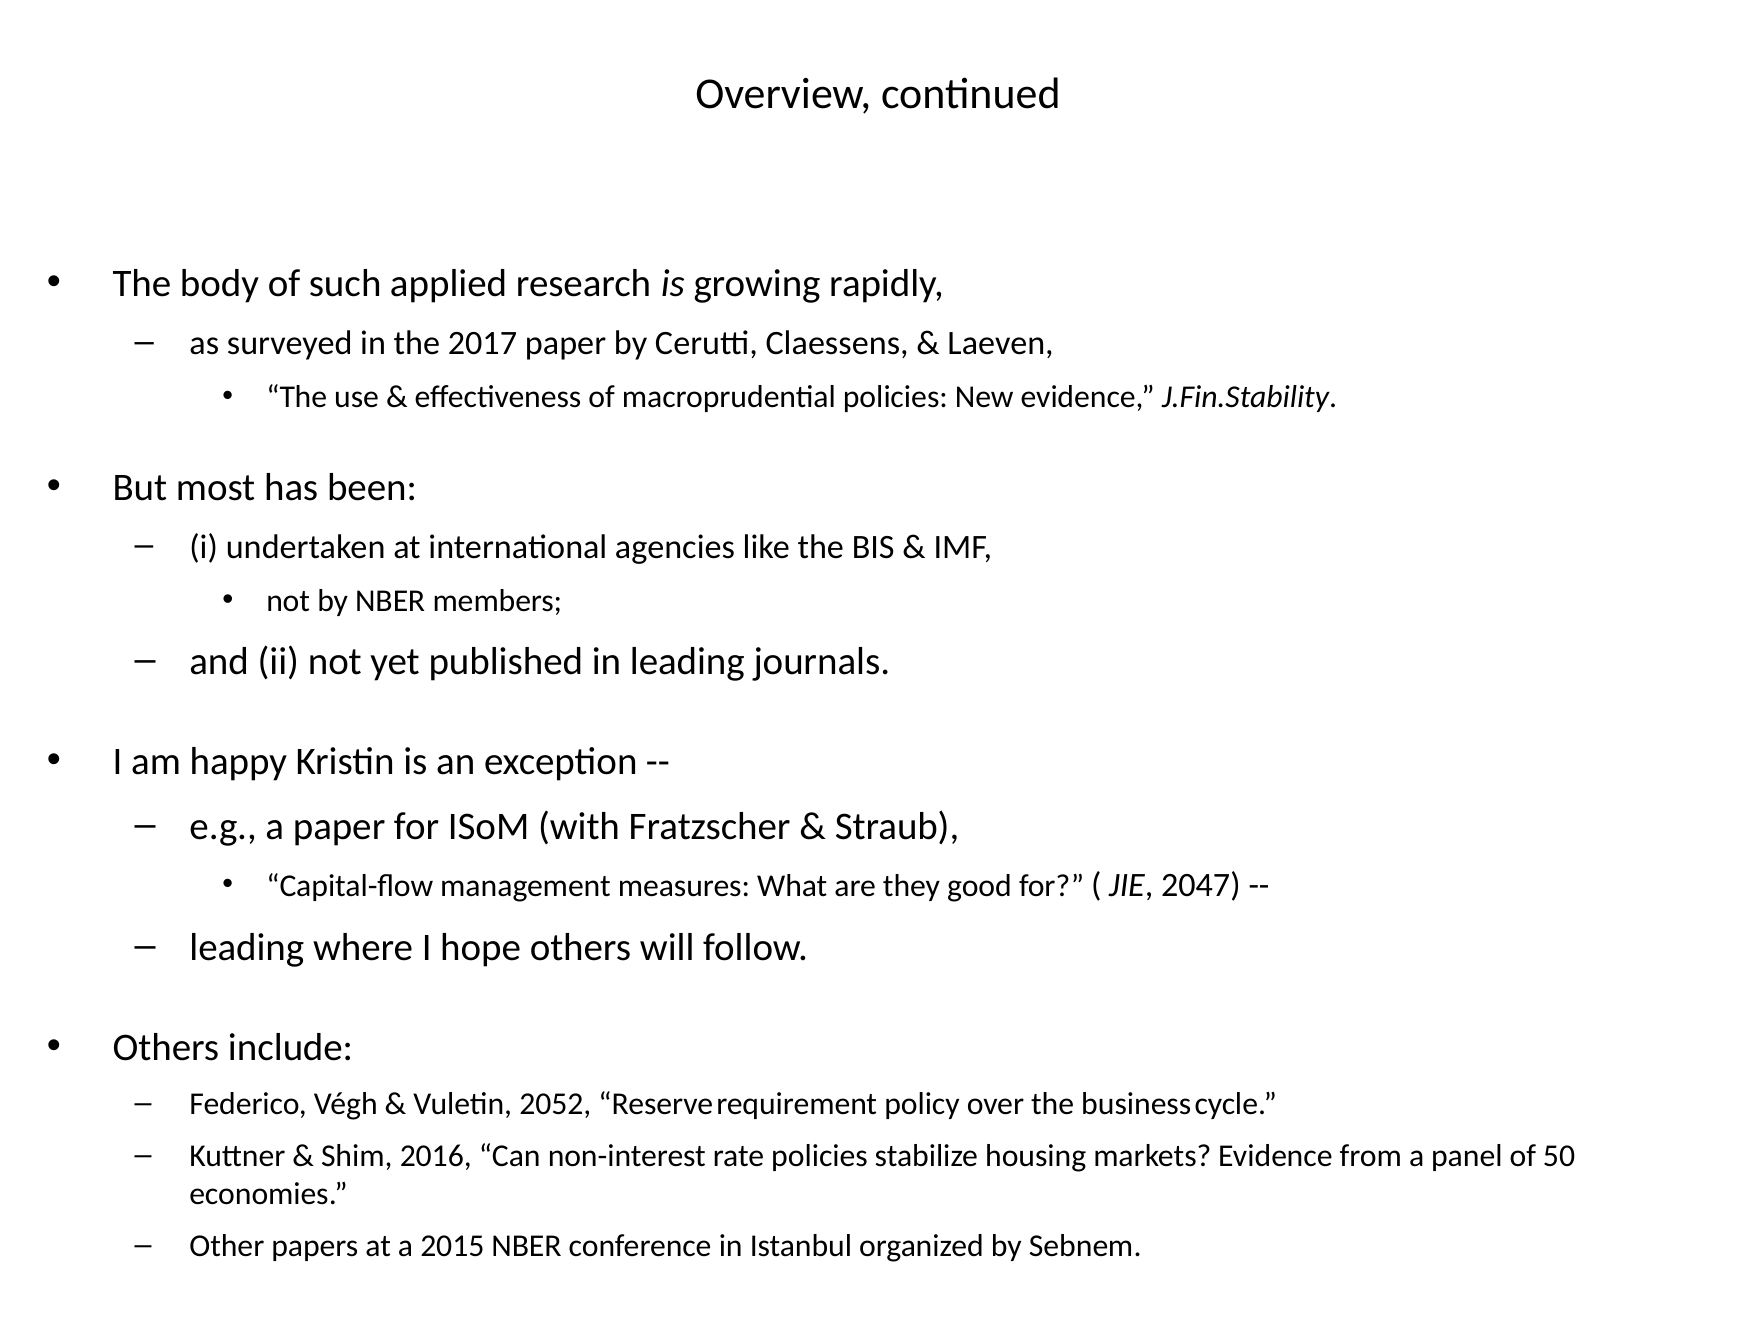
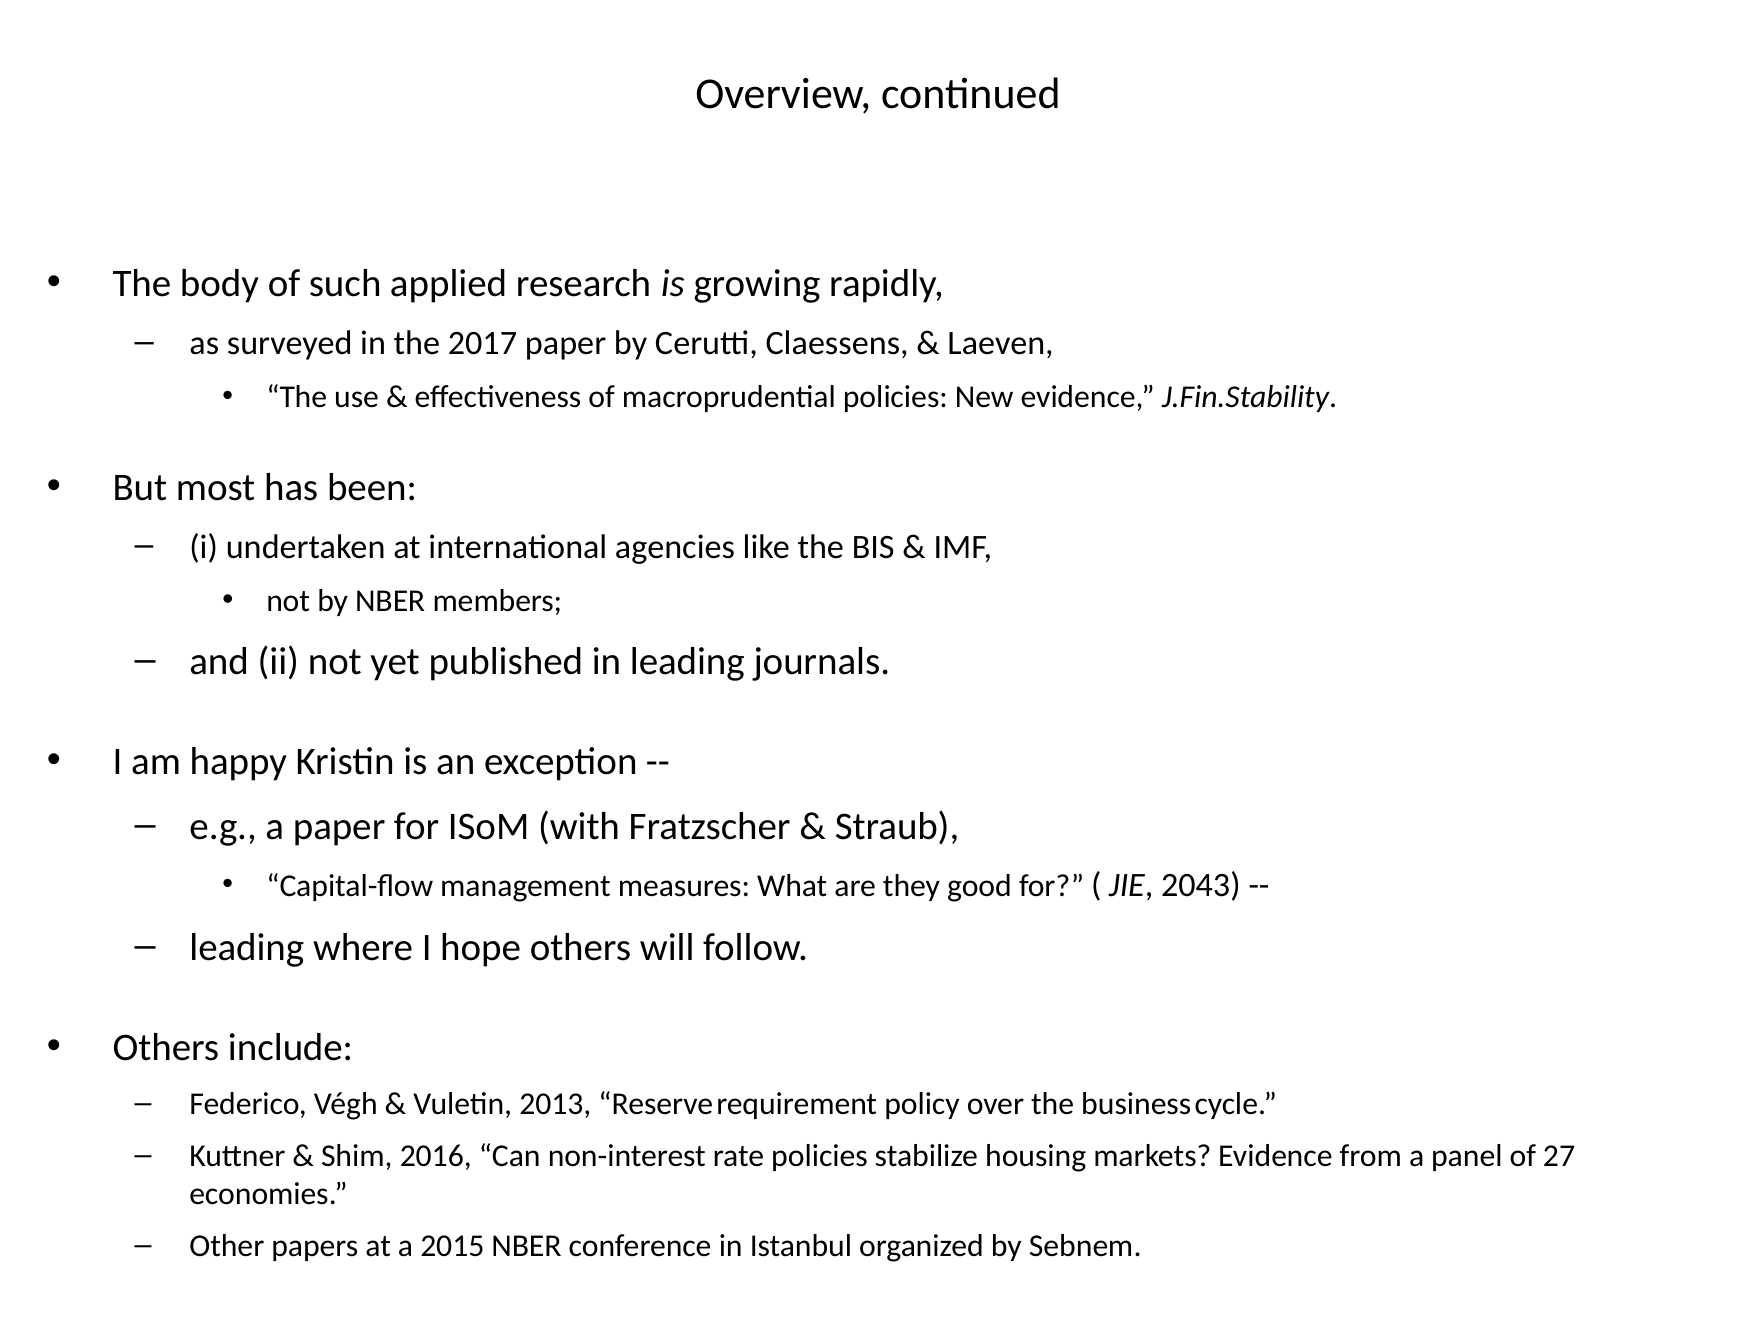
2047: 2047 -> 2043 (1201, 885)
2052: 2052 -> 2013 (555, 1104)
50: 50 -> 27 (1559, 1156)
